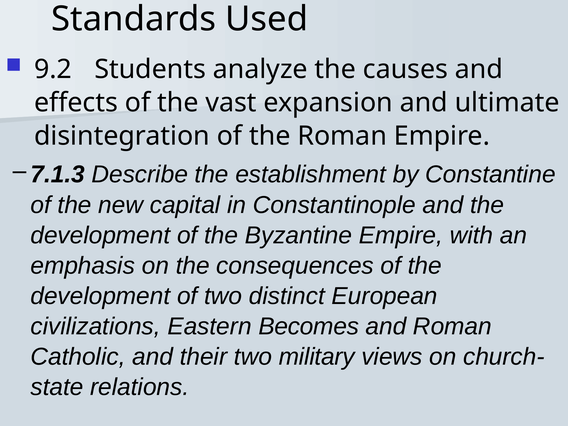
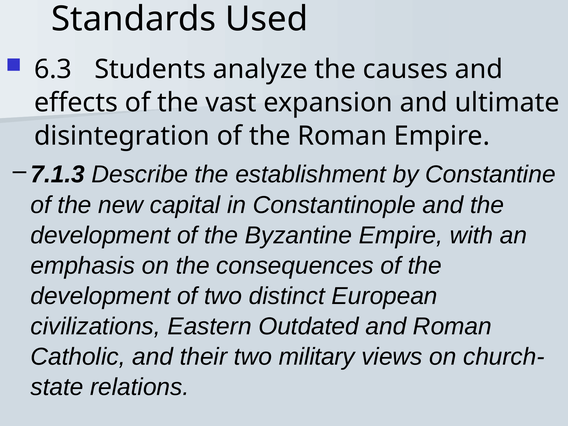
9.2: 9.2 -> 6.3 (53, 69)
Becomes: Becomes -> Outdated (309, 326)
